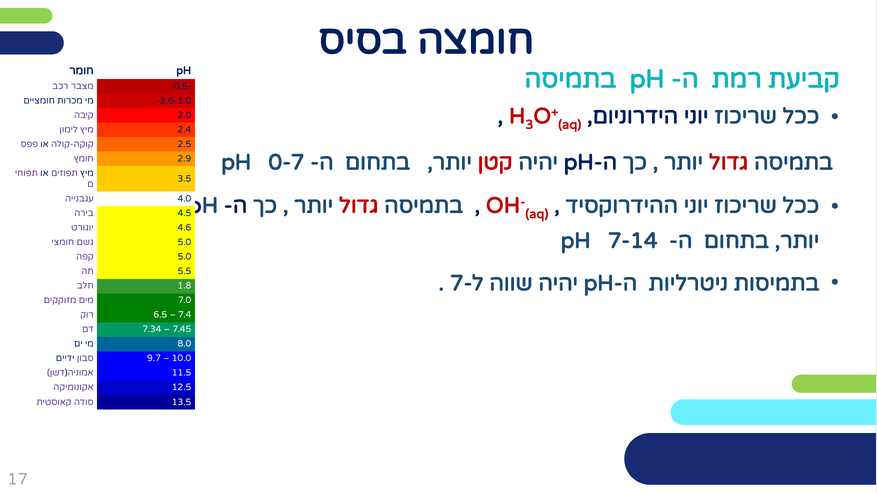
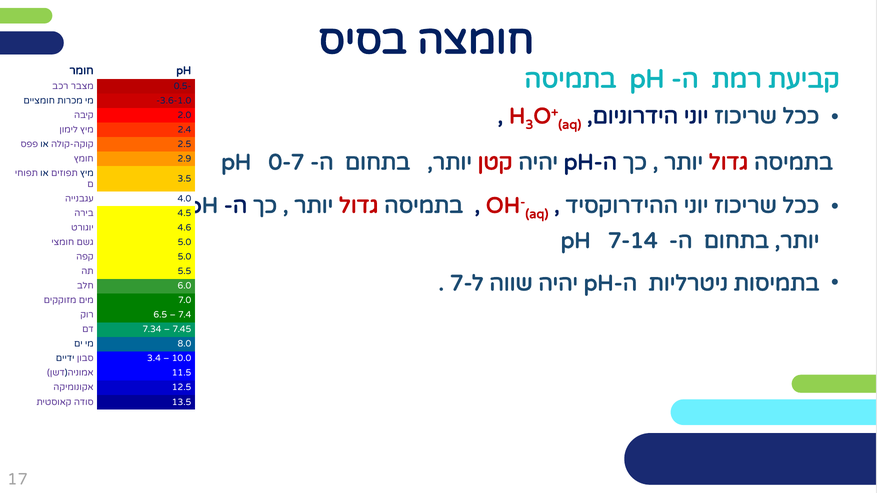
1.8: 1.8 -> 6.0 (184, 286)
9.7: 9.7 -> 3.4 (154, 359)
